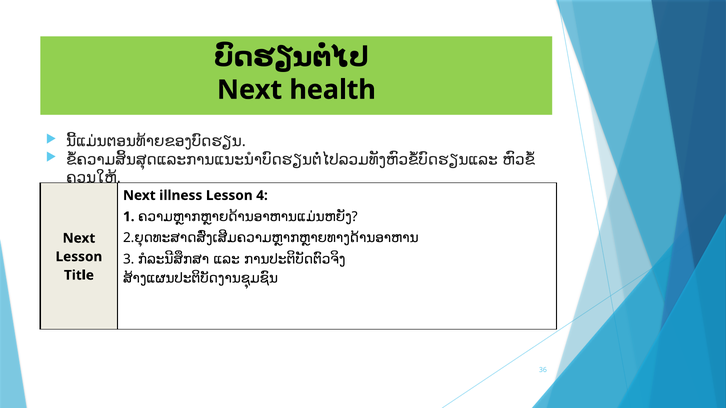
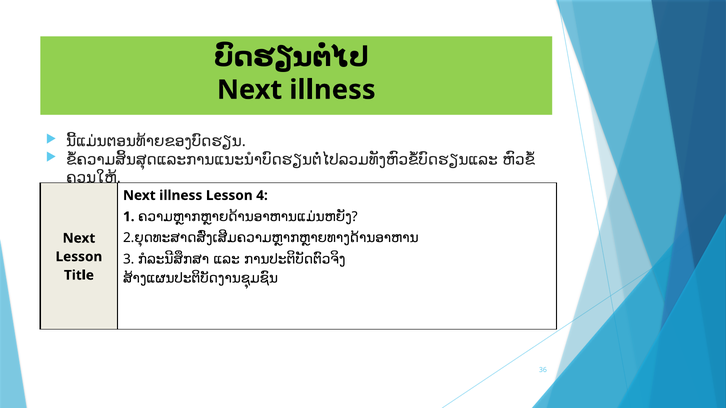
health: health -> illness (332, 90)
